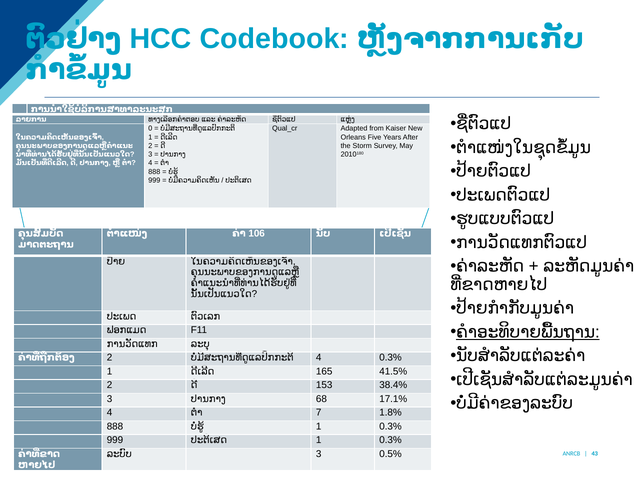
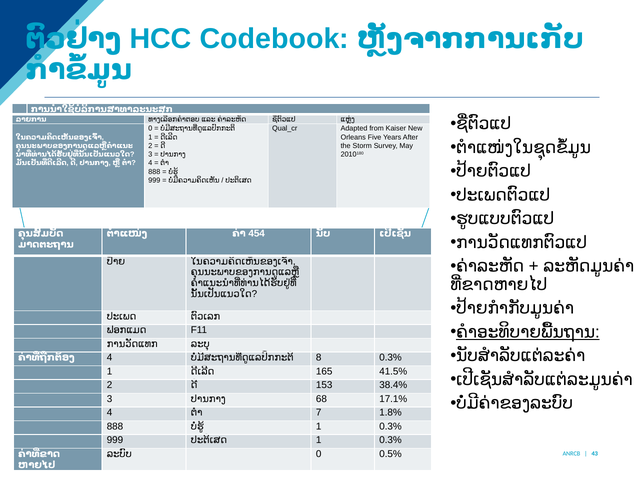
106: 106 -> 454 (257, 234)
2: 2 -> 4 (110, 358)
4: 4 -> 8 (319, 358)
3: 3 -> 0 (319, 454)
